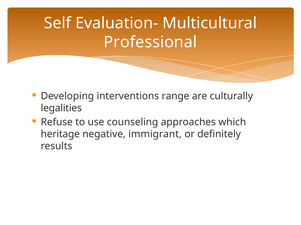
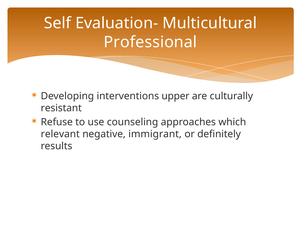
range: range -> upper (176, 96)
legalities: legalities -> resistant (61, 108)
heritage: heritage -> relevant (60, 134)
